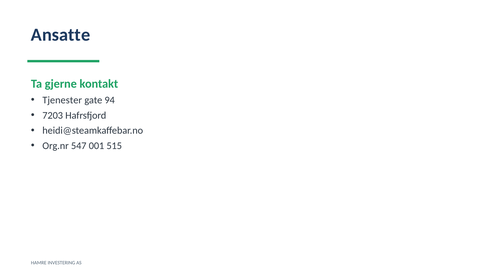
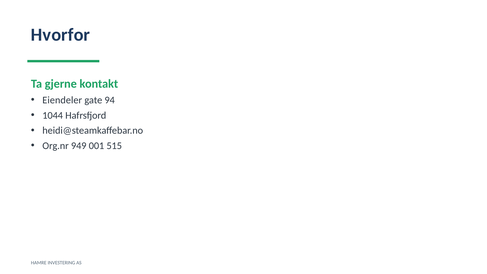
Ansatte: Ansatte -> Hvorfor (61, 35)
Tjenester: Tjenester -> Eiendeler (62, 100)
7203: 7203 -> 1044 (53, 115)
547: 547 -> 949 (79, 146)
